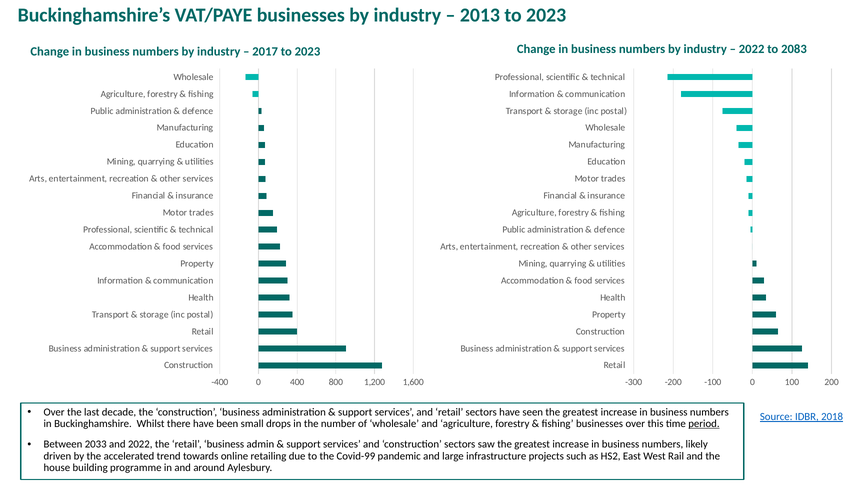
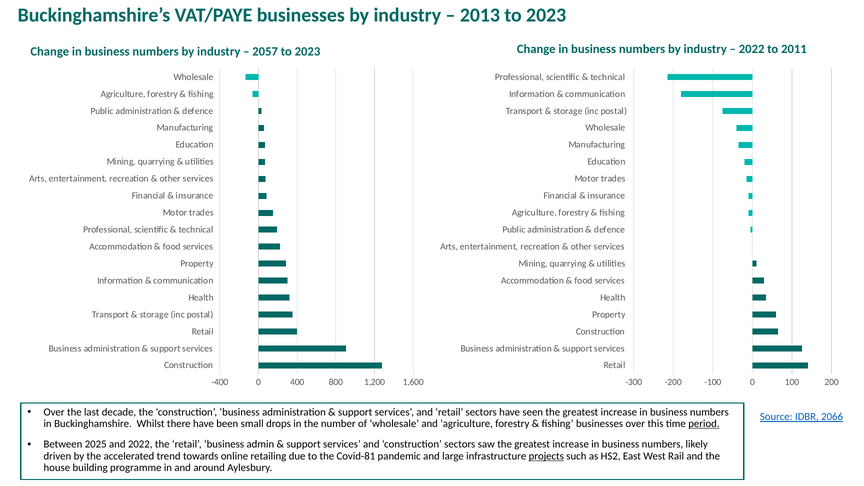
2083: 2083 -> 2011 (794, 49)
2017: 2017 -> 2057 (265, 52)
2018: 2018 -> 2066 (832, 417)
2033: 2033 -> 2025 (96, 444)
Covid-99: Covid-99 -> Covid-81 (356, 456)
projects underline: none -> present (546, 456)
